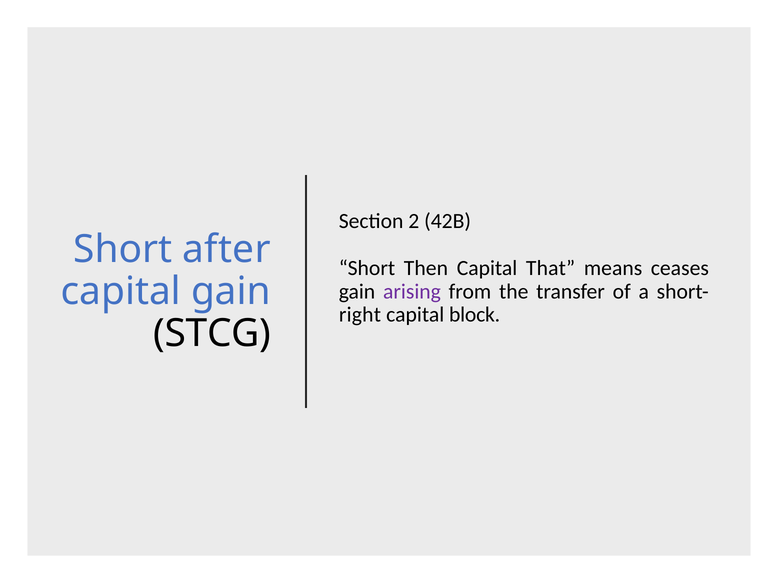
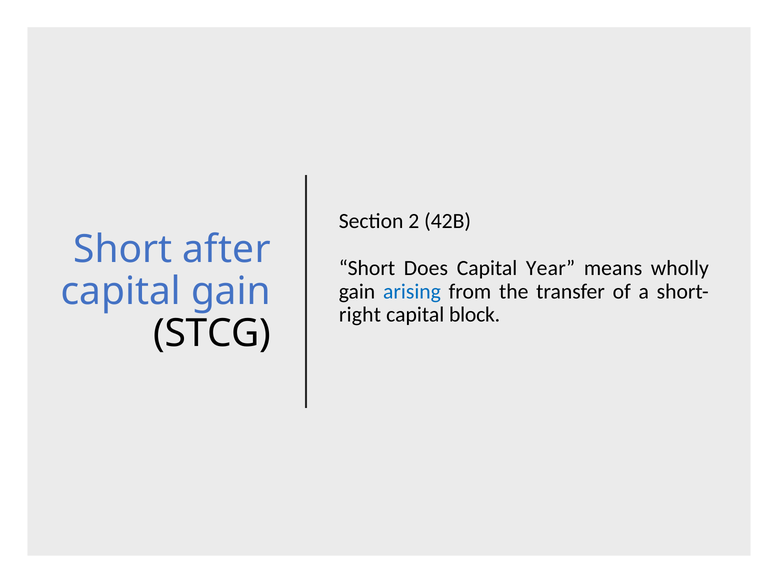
Then: Then -> Does (426, 268)
That: That -> Year (551, 268)
ceases: ceases -> wholly (680, 268)
arising colour: purple -> blue (412, 292)
